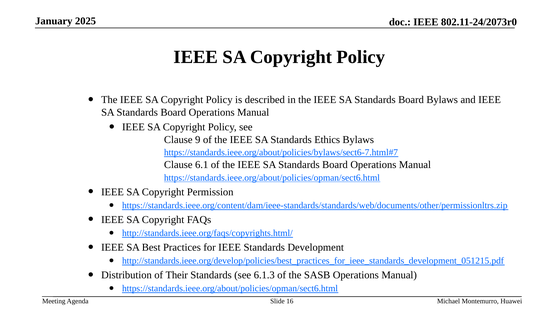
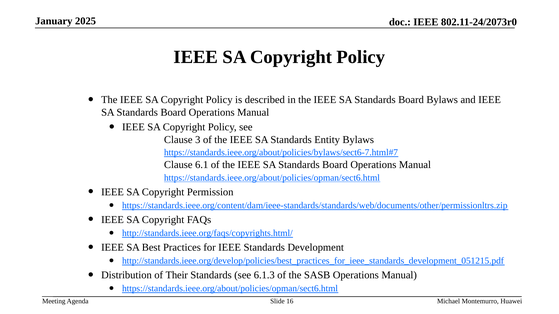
9: 9 -> 3 (198, 140)
Ethics: Ethics -> Entity (327, 140)
